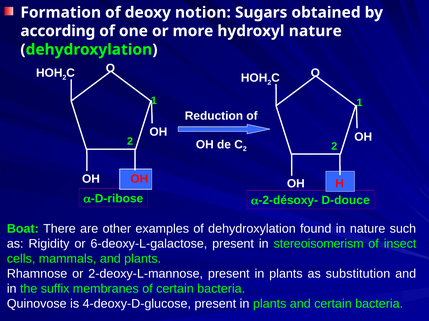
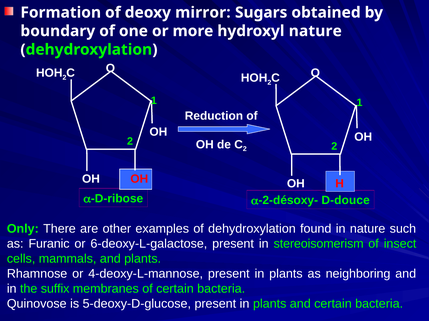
notion: notion -> mirror (203, 13)
according: according -> boundary (58, 31)
Boat: Boat -> Only (23, 229)
Rigidity: Rigidity -> Furanic (49, 244)
2-deoxy-L-mannose: 2-deoxy-L-mannose -> 4-deoxy-L-mannose (146, 274)
substitution: substitution -> neighboring (358, 274)
4-deoxy-D-glucose: 4-deoxy-D-glucose -> 5-deoxy-D-glucose (137, 304)
